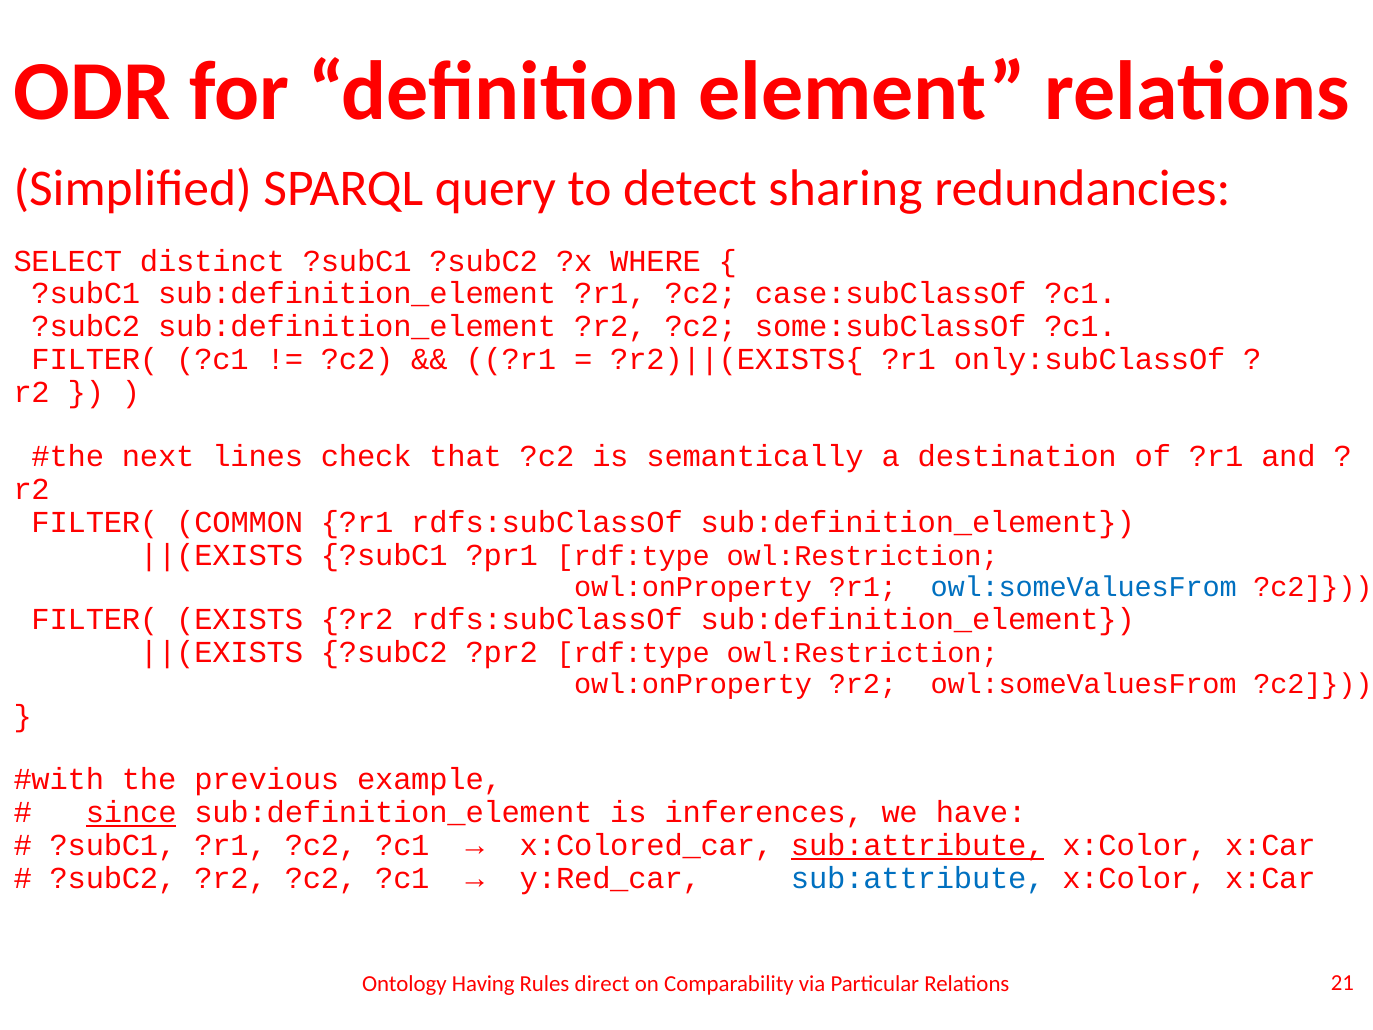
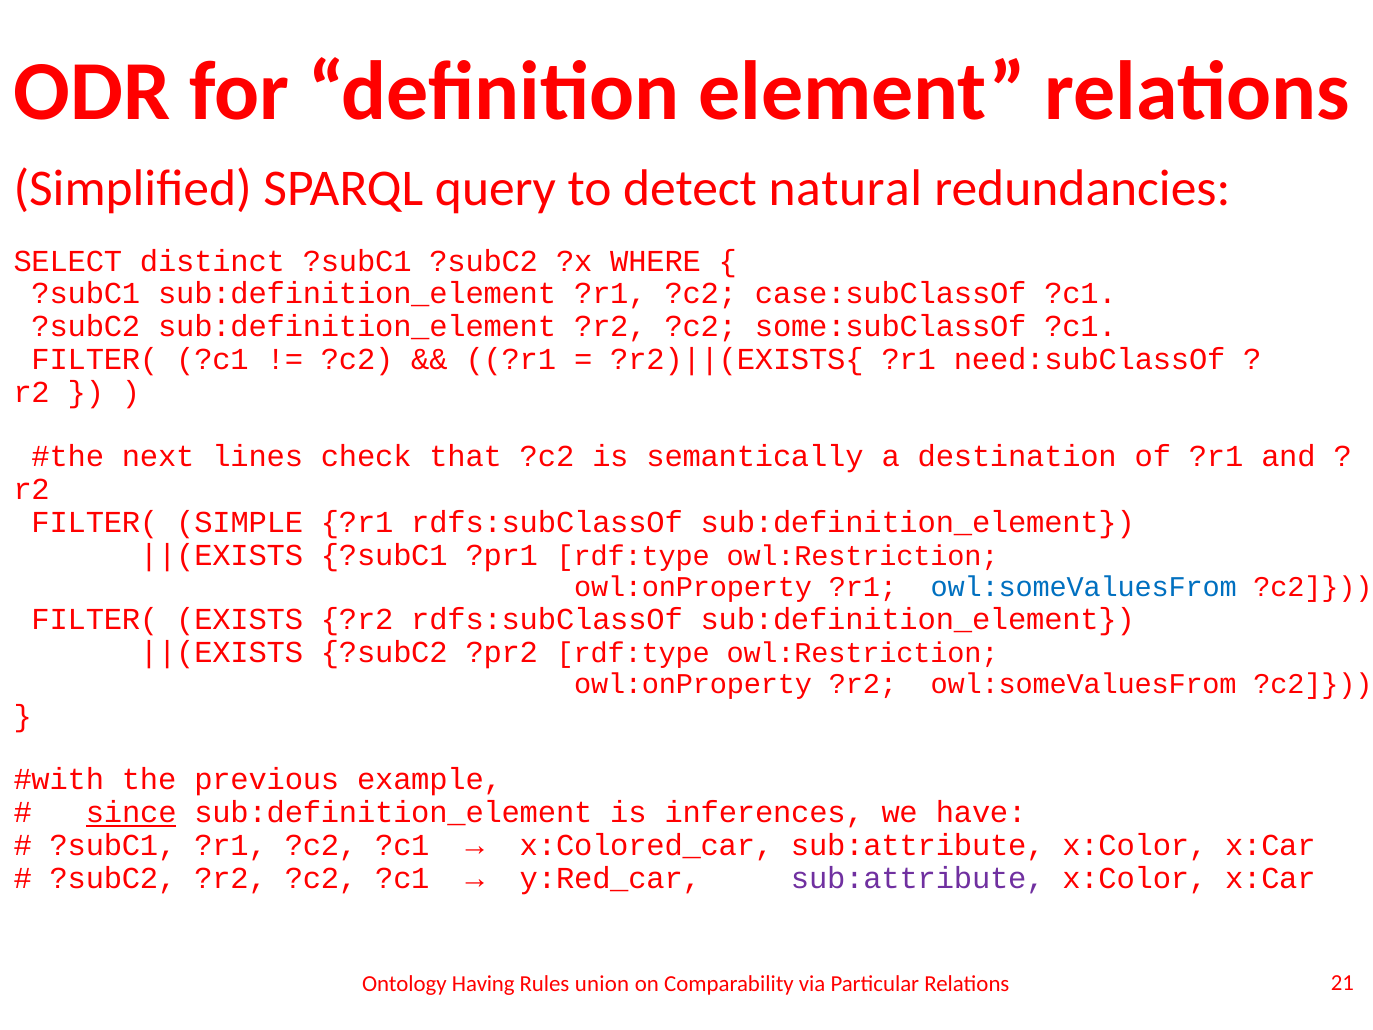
sharing: sharing -> natural (845, 188)
only:subClassOf: only:subClassOf -> need:subClassOf (1090, 360)
COMMON: COMMON -> SIMPLE (240, 522)
sub:attribute underline: present -> none (918, 845)
sub:attribute colour: blue -> purple (918, 878)
direct: direct -> union (602, 983)
